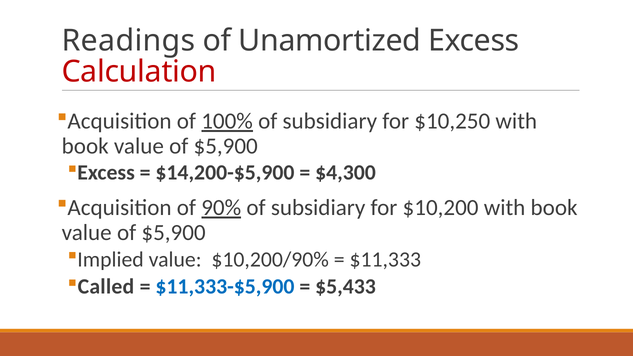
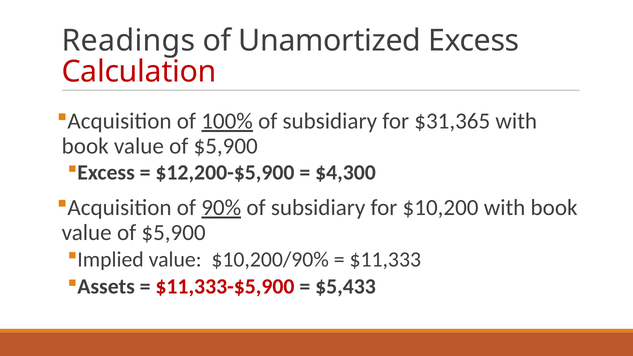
$10,250: $10,250 -> $31,365 (452, 121)
$14,200-$5,900: $14,200-$5,900 -> $12,200-$5,900 (225, 173)
Called: Called -> Assets (106, 287)
$11,333-$5,900 colour: blue -> red (225, 287)
